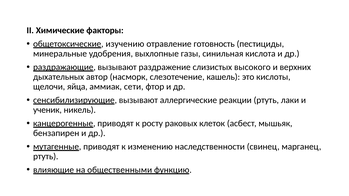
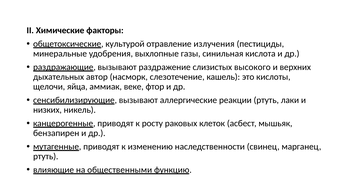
изучению: изучению -> культурой (125, 44)
готовность: готовность -> излучения (214, 44)
сети: сети -> веке (134, 87)
ученик: ученик -> низких (47, 110)
